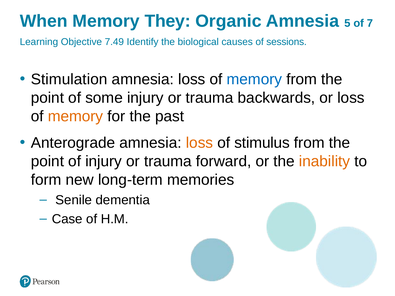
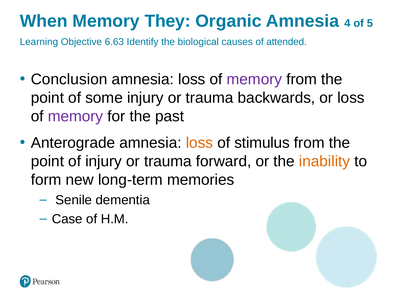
5: 5 -> 4 (347, 23)
7: 7 -> 5 (370, 23)
7.49: 7.49 -> 6.63 (114, 42)
sessions: sessions -> attended (287, 42)
Stimulation: Stimulation -> Conclusion (69, 79)
memory colour: blue -> purple (254, 79)
memory colour: orange -> purple (75, 116)
